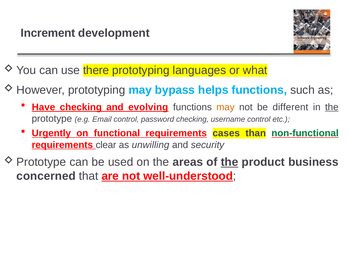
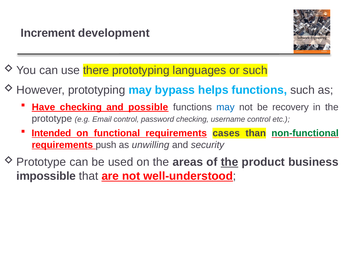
or what: what -> such (255, 70)
evolving: evolving -> possible (148, 107)
may colour: orange -> blue (225, 107)
different: different -> recovery (291, 107)
the underline: present -> none (332, 107)
Urgently: Urgently -> Intended (51, 133)
clear: clear -> push (106, 145)
concerned: concerned -> impossible (46, 176)
